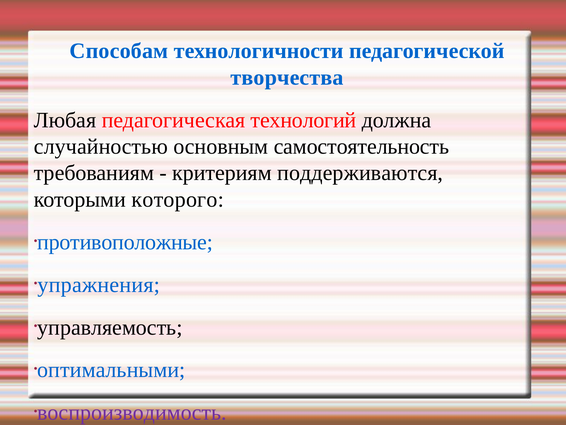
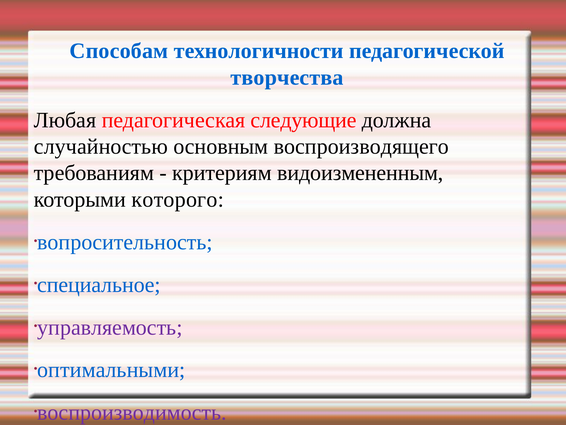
технологий: технологий -> следующие (304, 120)
самостоятельность: самостоятельность -> воспроизводящего (361, 146)
поддерживаются: поддерживаются -> видоизмененным (360, 173)
противоположные: противоположные -> вопросительность (125, 242)
упражнения: упражнения -> специальное (99, 284)
управляемость colour: black -> purple (110, 327)
